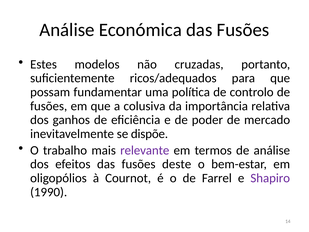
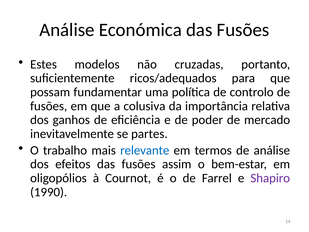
dispõe: dispõe -> partes (149, 134)
relevante colour: purple -> blue (145, 150)
deste: deste -> assim (177, 164)
